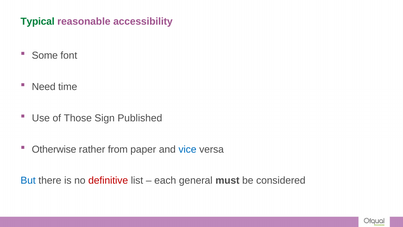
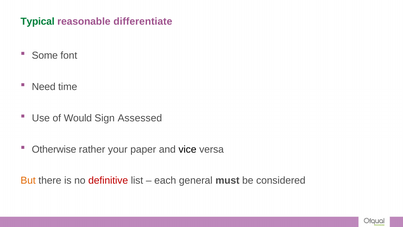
accessibility: accessibility -> differentiate (143, 21)
Those: Those -> Would (78, 118)
Published: Published -> Assessed (140, 118)
from: from -> your (118, 149)
vice colour: blue -> black (187, 149)
But colour: blue -> orange (28, 180)
